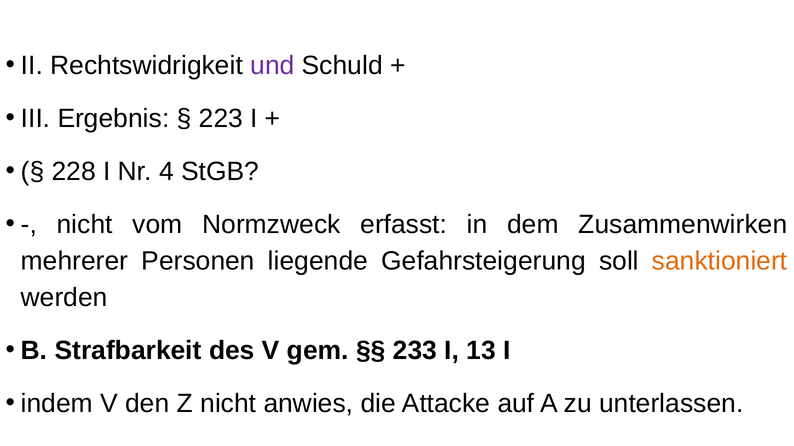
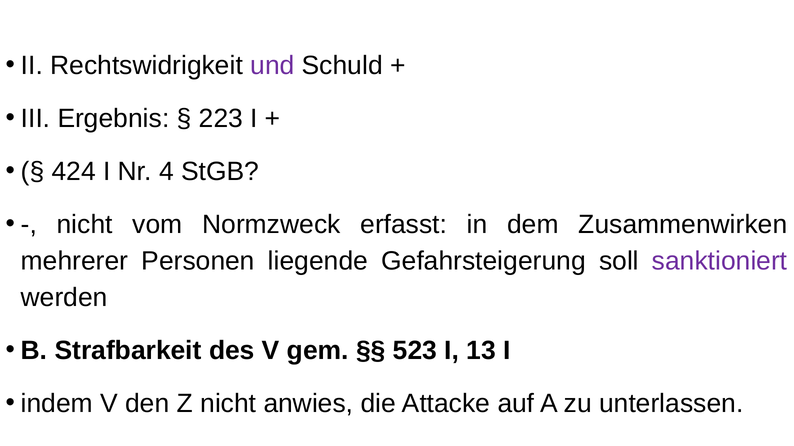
228: 228 -> 424 (74, 172)
sanktioniert colour: orange -> purple (720, 261)
233: 233 -> 523 (415, 351)
